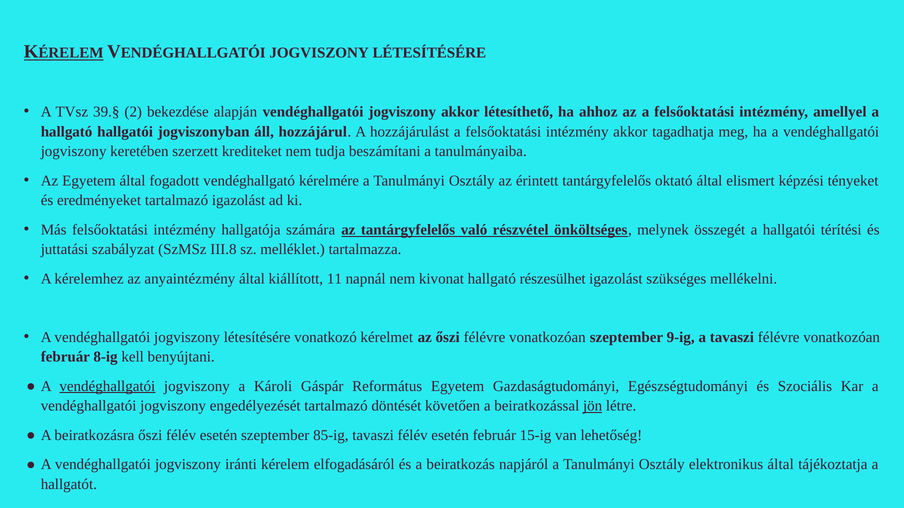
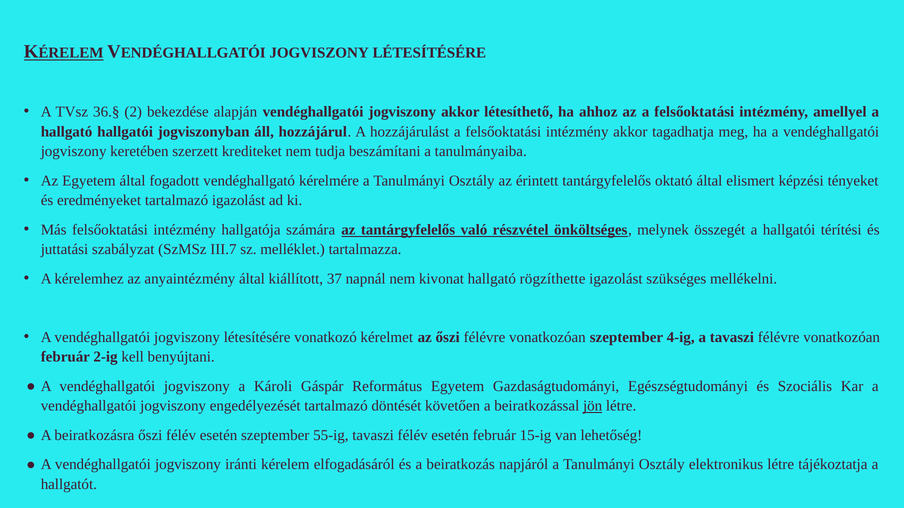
39.§: 39.§ -> 36.§ (106, 112)
III.8: III.8 -> III.7 (223, 250)
11: 11 -> 37 (334, 279)
részesülhet: részesülhet -> rögzíthette (553, 279)
9-ig: 9-ig -> 4-ig (681, 337)
8-ig: 8-ig -> 2-ig (106, 357)
vendéghallgatói underline: present -> none (107, 387)
85-ig: 85-ig -> 55-ig (331, 436)
elektronikus által: által -> létre (781, 465)
